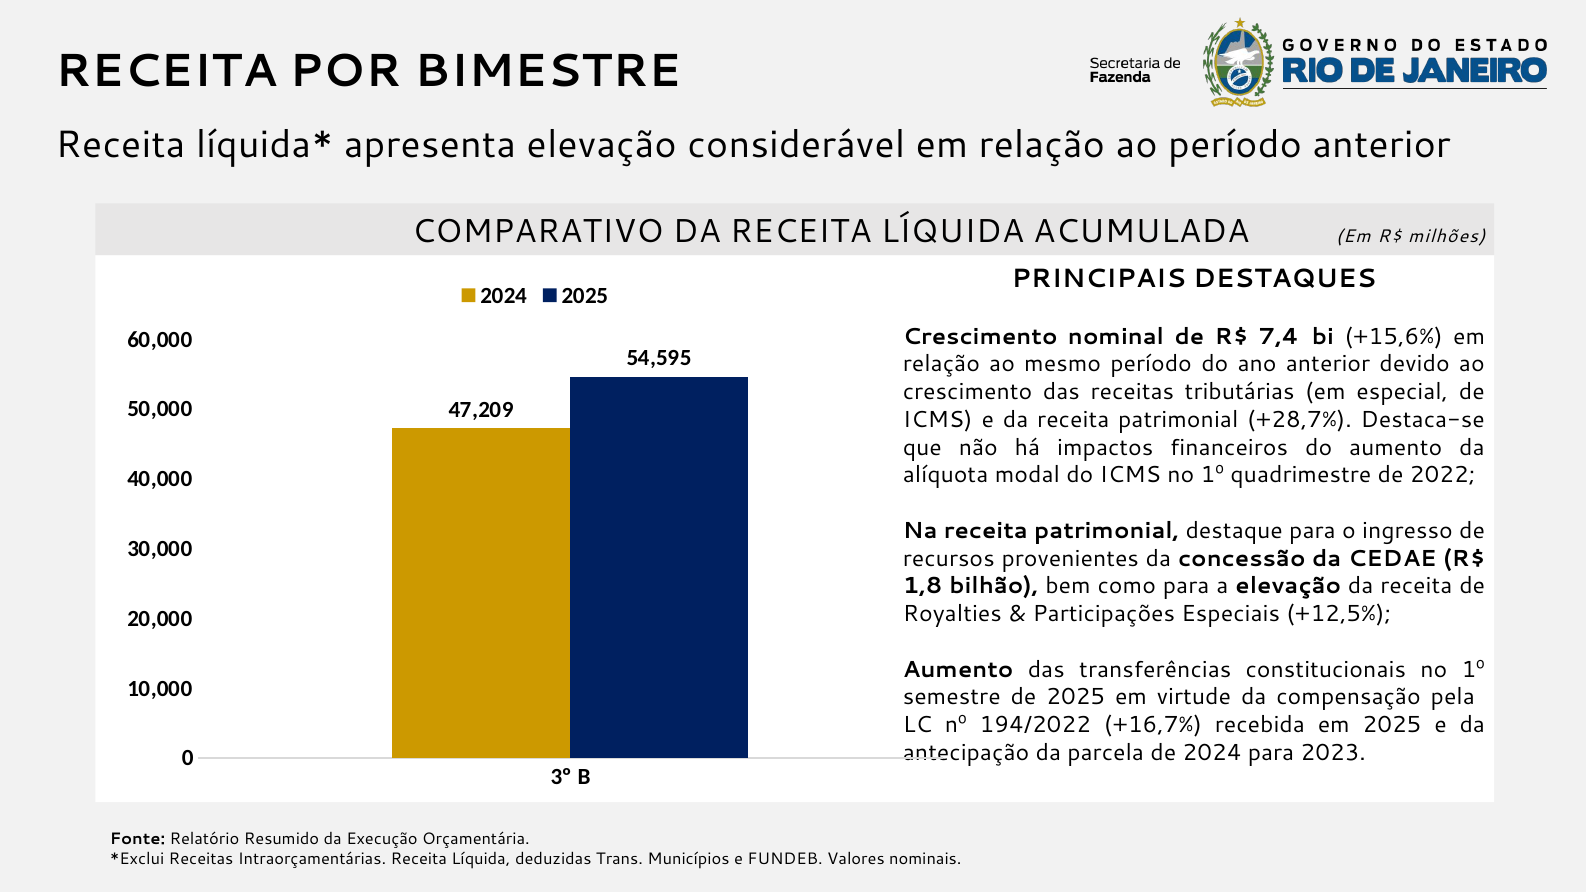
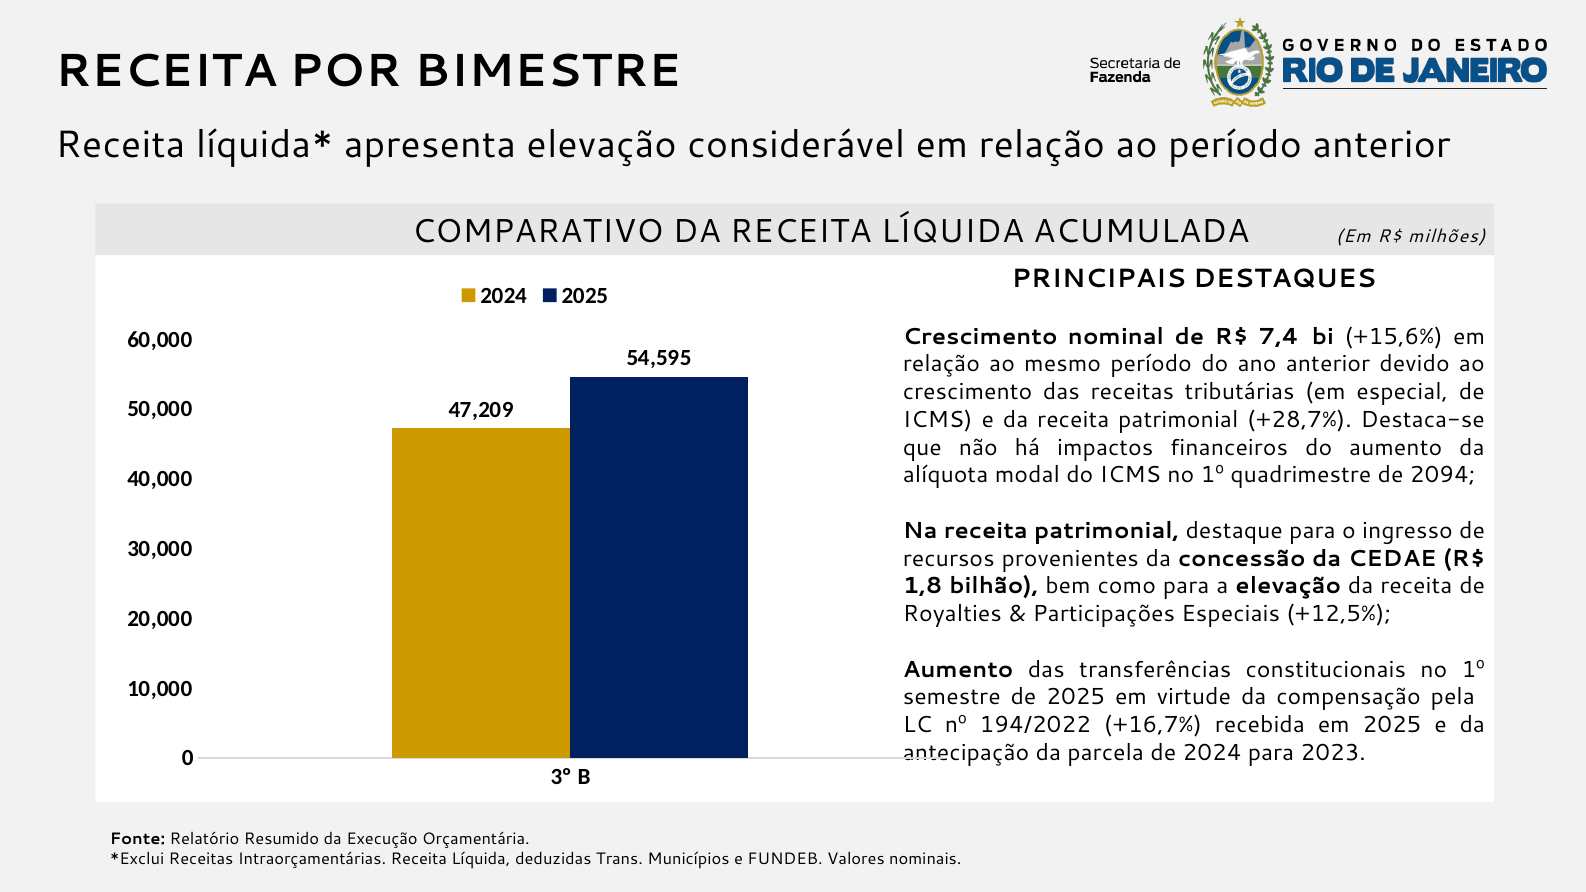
2022: 2022 -> 2094 (1443, 475)
